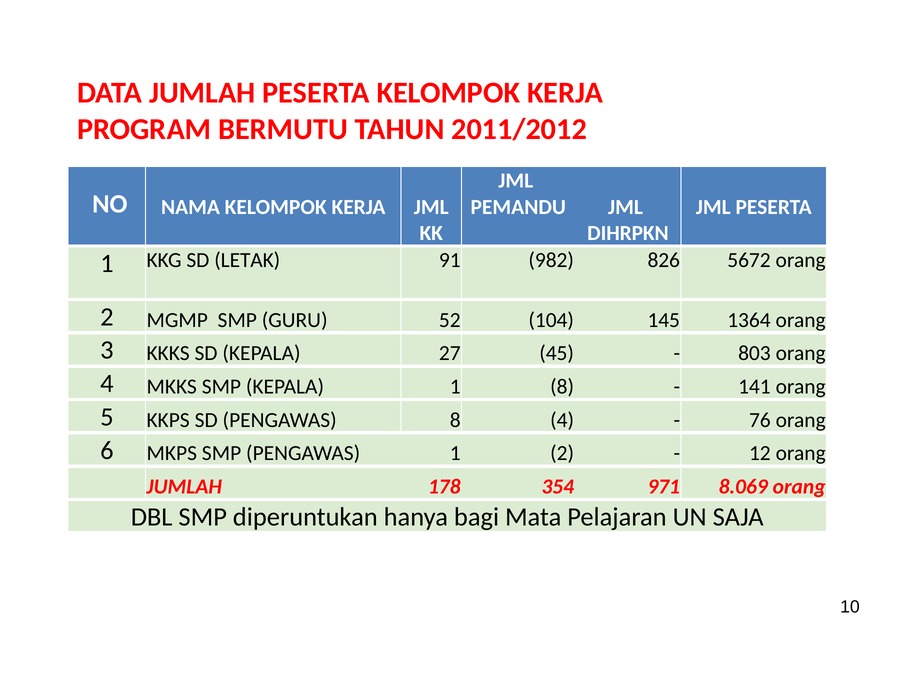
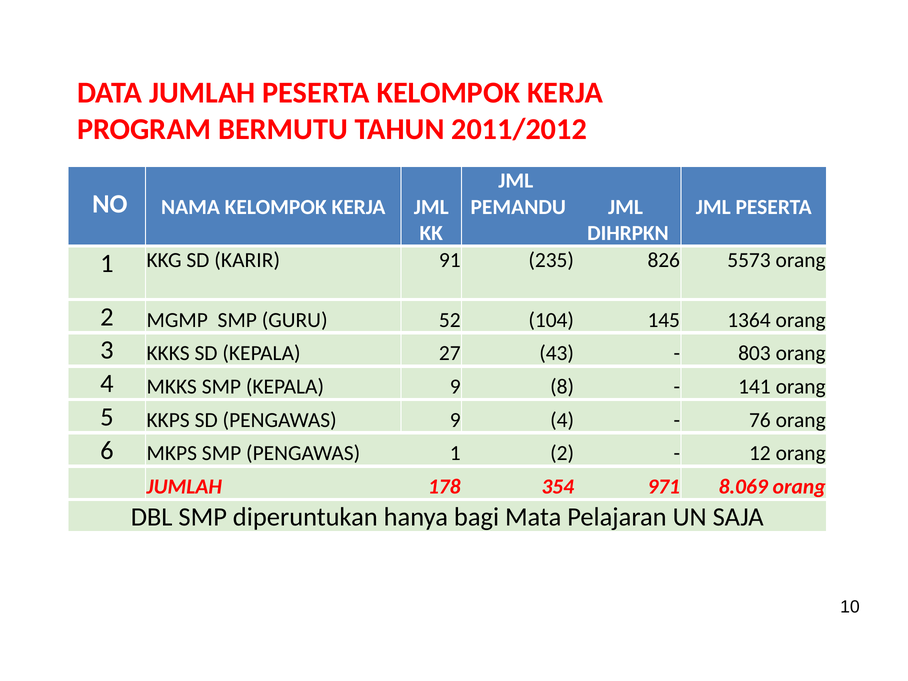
LETAK: LETAK -> KARIR (247, 260)
982: 982 -> 235 (551, 260)
5672: 5672 -> 5573 (749, 260)
45: 45 -> 43 (557, 353)
KEPALA 1: 1 -> 9 (455, 387)
PENGAWAS 8: 8 -> 9 (455, 420)
